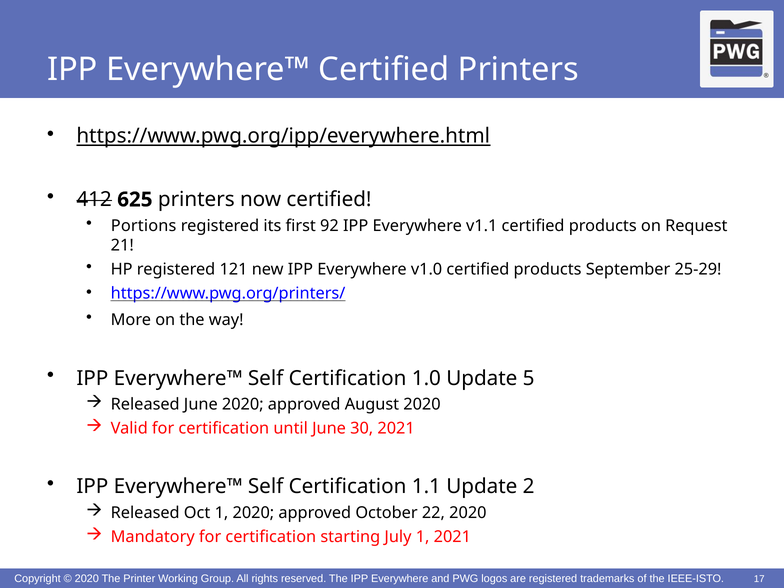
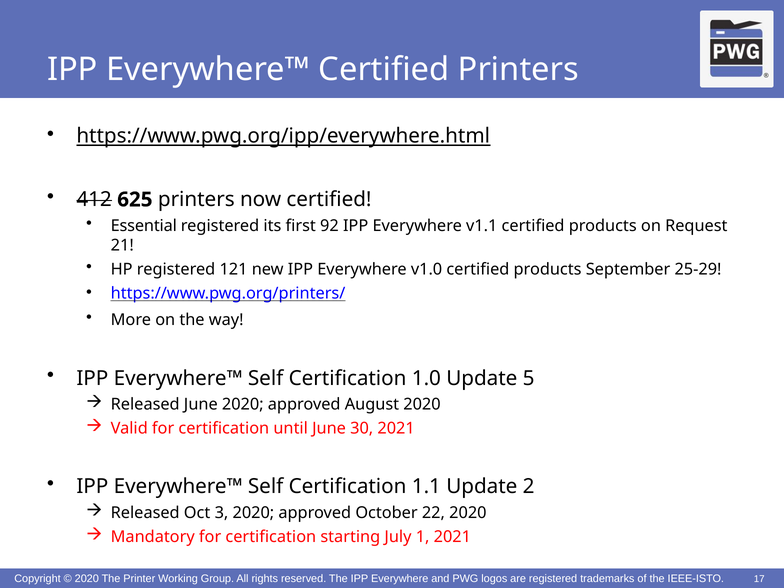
Portions: Portions -> Essential (144, 226)
Oct 1: 1 -> 3 (221, 513)
